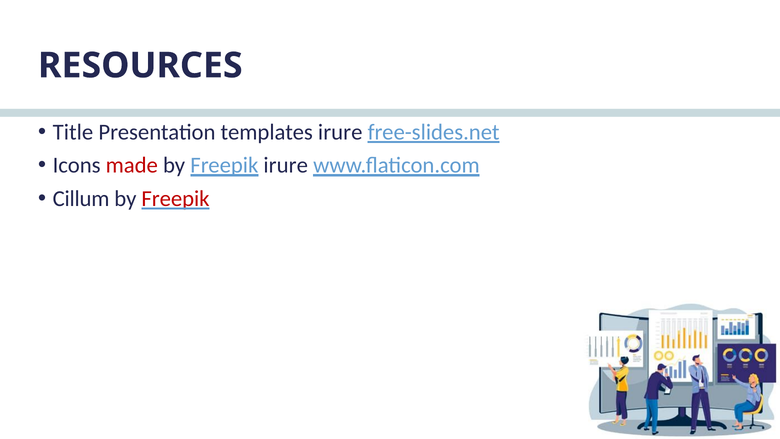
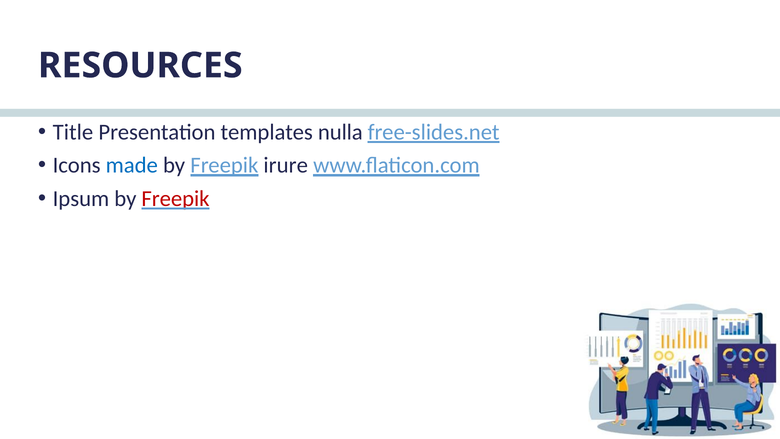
templates irure: irure -> nulla (340, 132)
made colour: red -> blue (132, 165)
Cillum: Cillum -> Ipsum (81, 199)
